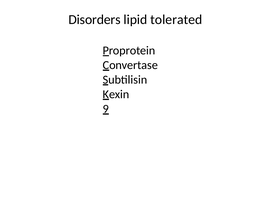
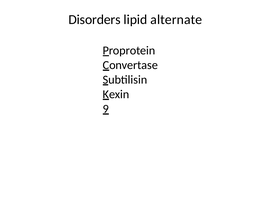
tolerated: tolerated -> alternate (176, 20)
